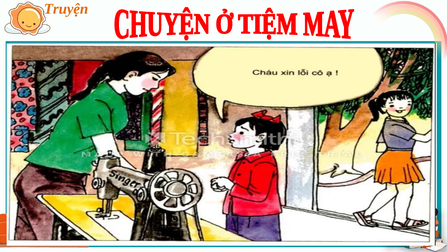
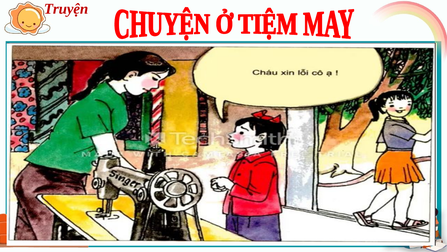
Truyện colour: orange -> red (66, 9)
